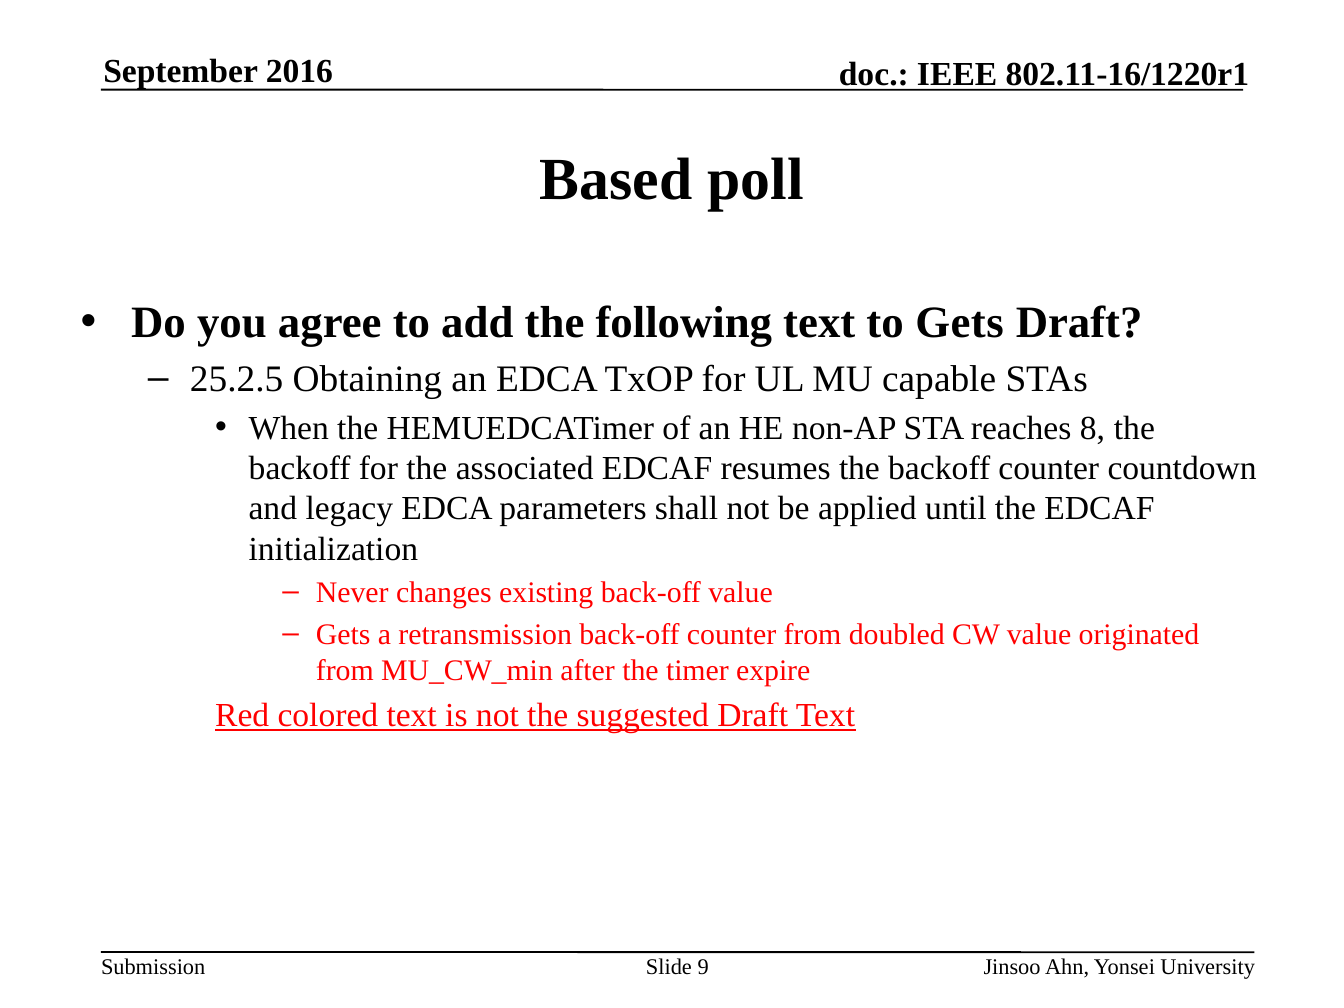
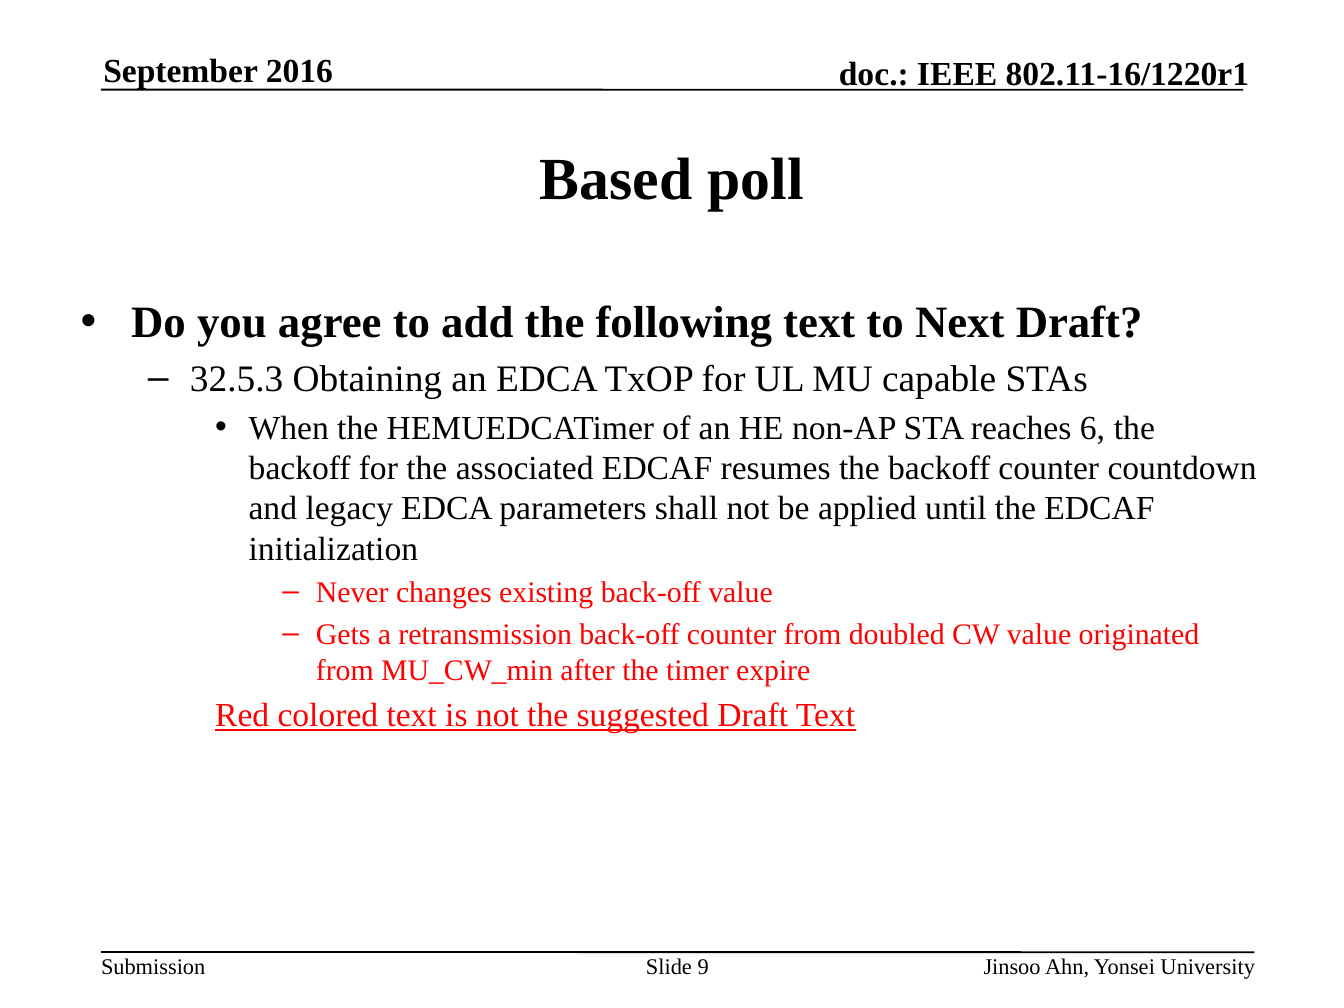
to Gets: Gets -> Next (960, 323)
25.2.5: 25.2.5 -> 32.5.3 (237, 379)
8: 8 -> 6 (1092, 428)
